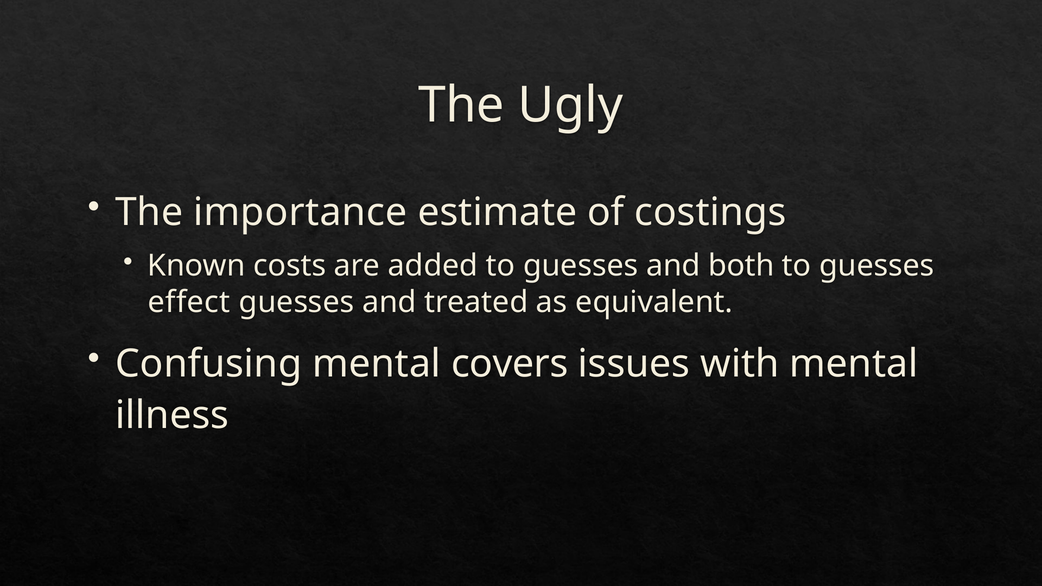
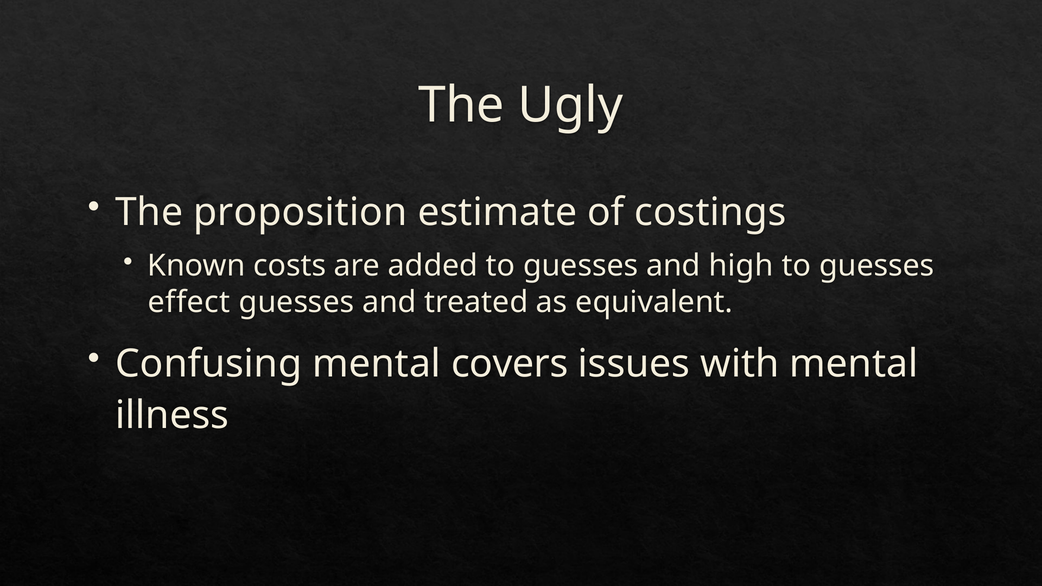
importance: importance -> proposition (300, 212)
both: both -> high (741, 266)
